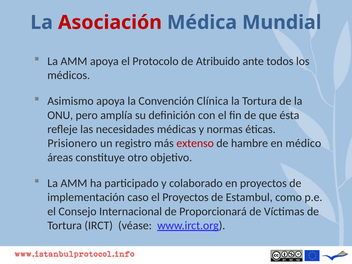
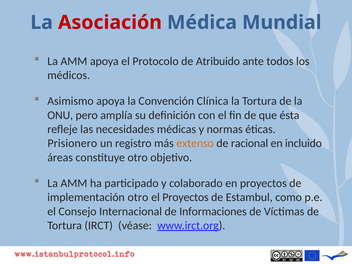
extenso colour: red -> orange (195, 143)
hambre: hambre -> racional (250, 143)
médico: médico -> incluido (303, 143)
implementación caso: caso -> otro (138, 197)
Proporcionará: Proporcionará -> Informaciones (213, 211)
